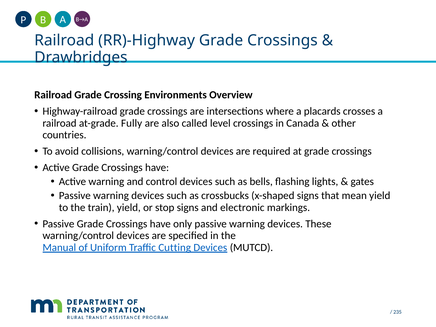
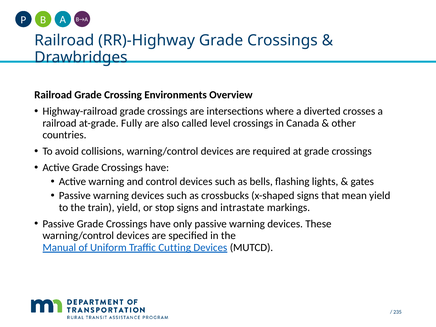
placards: placards -> diverted (322, 111)
electronic: electronic -> intrastate (242, 207)
